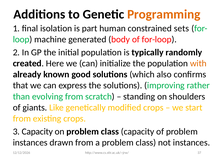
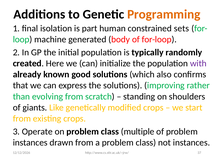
with colour: orange -> purple (198, 64)
3 Capacity: Capacity -> Operate (37, 132)
class capacity: capacity -> multiple (138, 132)
